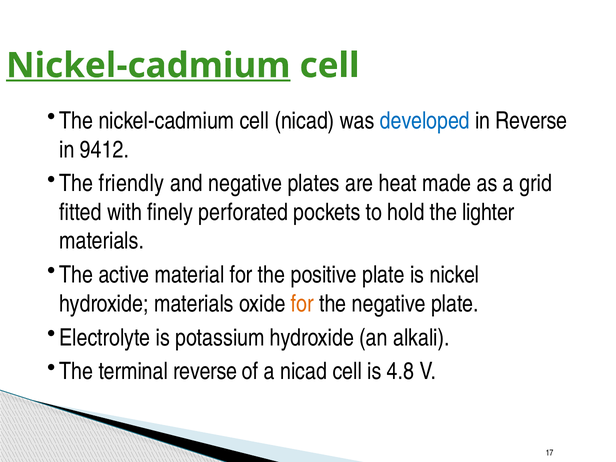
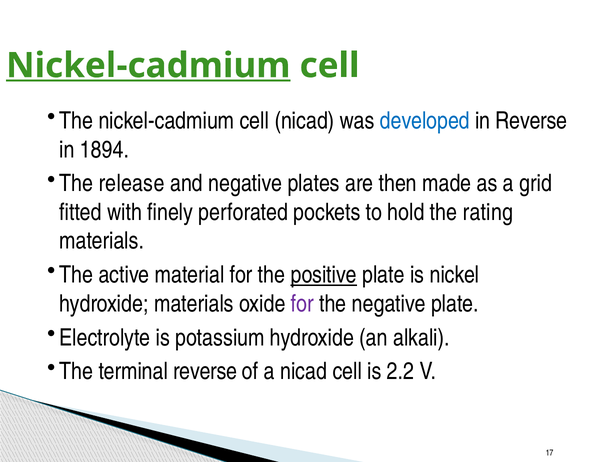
9412: 9412 -> 1894 (105, 150)
friendly: friendly -> release (132, 184)
heat: heat -> then (398, 184)
lighter: lighter -> rating (488, 212)
positive underline: none -> present (324, 275)
for colour: orange -> purple (302, 304)
4.8: 4.8 -> 2.2 (401, 372)
